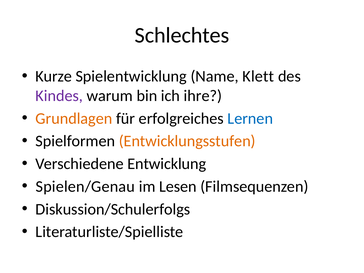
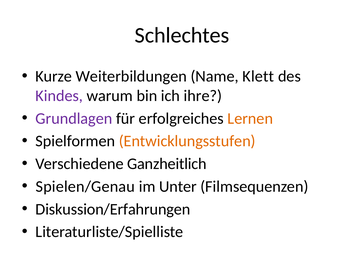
Spielentwicklung: Spielentwicklung -> Weiterbildungen (131, 76)
Grundlagen colour: orange -> purple (74, 118)
Lernen colour: blue -> orange (250, 118)
Entwicklung: Entwicklung -> Ganzheitlich (167, 164)
Lesen: Lesen -> Unter (178, 186)
Diskussion/Schulerfolgs: Diskussion/Schulerfolgs -> Diskussion/Erfahrungen (113, 209)
